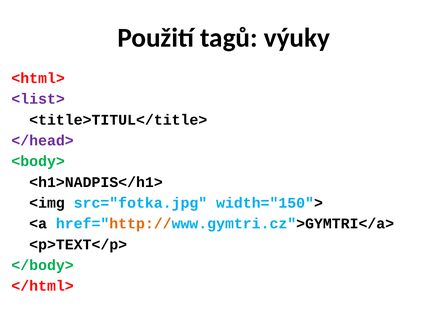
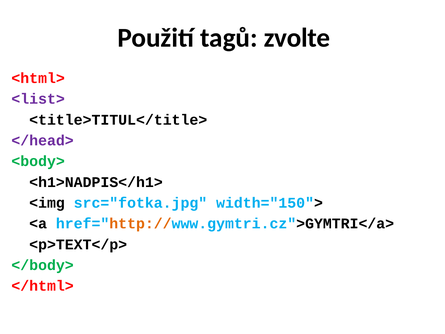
výuky: výuky -> zvolte (297, 38)
